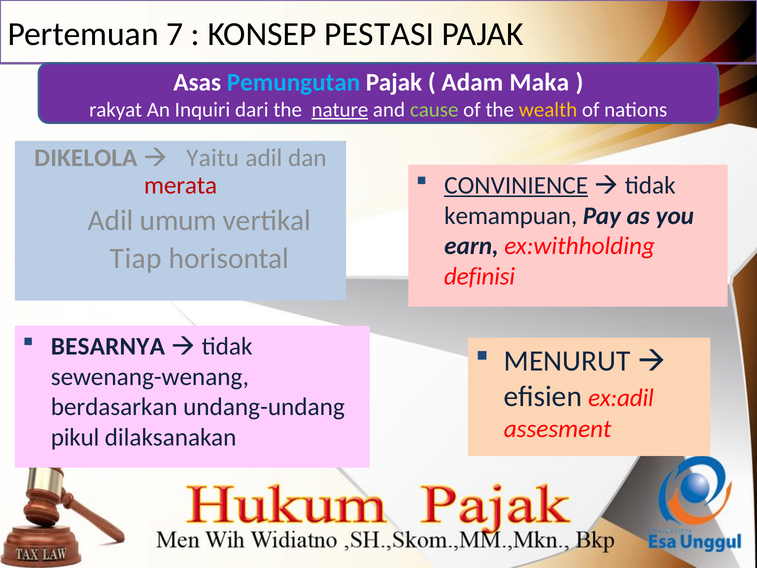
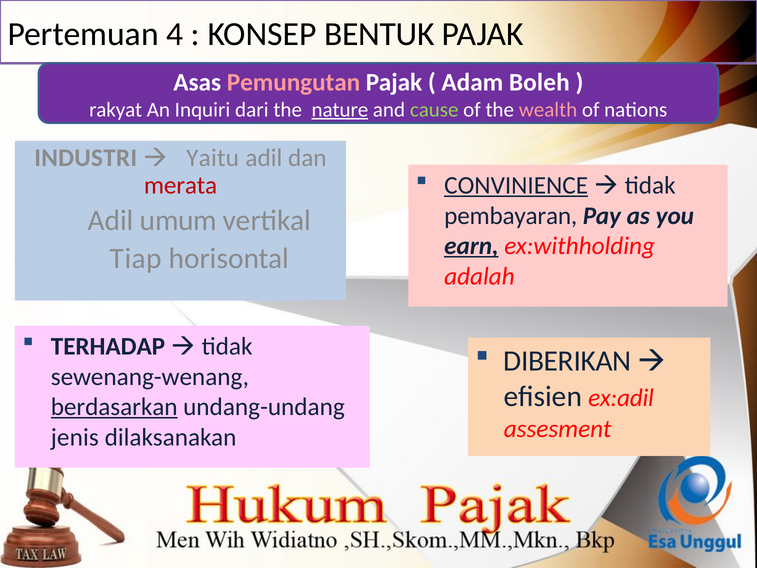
7: 7 -> 4 (175, 34)
PESTASI: PESTASI -> BENTUK (379, 34)
Pemungutan colour: light blue -> pink (294, 82)
Maka: Maka -> Boleh (539, 82)
wealth colour: yellow -> pink (548, 110)
DIKELOLA: DIKELOLA -> INDUSTRI (86, 158)
kemampuan: kemampuan -> pembayaran (511, 216)
earn underline: none -> present (471, 246)
definisi: definisi -> adalah (479, 276)
BESARNYA: BESARNYA -> TERHADAP (108, 346)
MENURUT: MENURUT -> DIBERIKAN (567, 361)
berdasarkan underline: none -> present (114, 407)
pikul: pikul -> jenis (75, 437)
